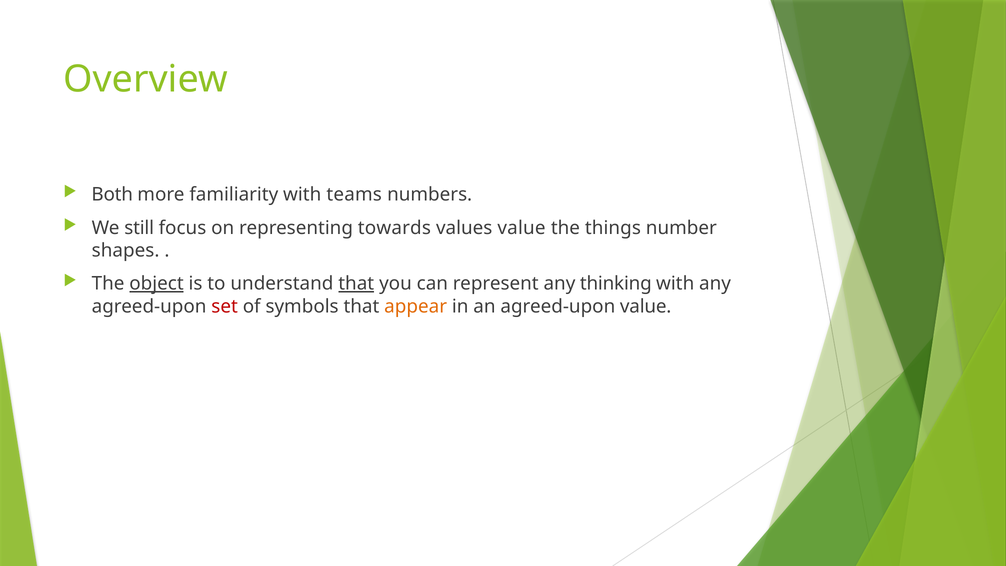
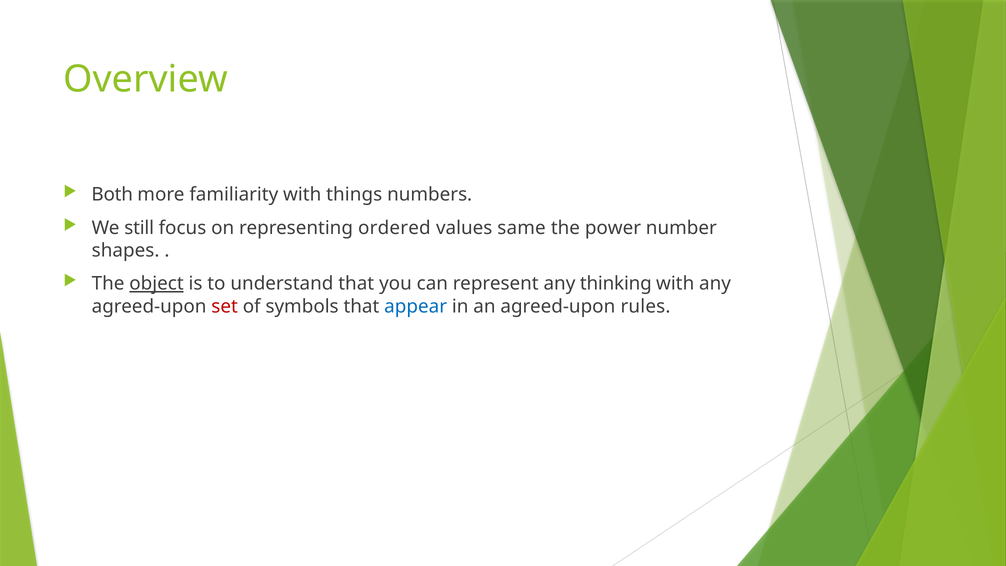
teams: teams -> things (354, 195)
towards: towards -> ordered (394, 228)
values value: value -> same (522, 228)
things: things -> power (613, 228)
that underline: present -> none (356, 284)
appear colour: orange -> blue (416, 306)
agreed-upon value: value -> rules (645, 306)
